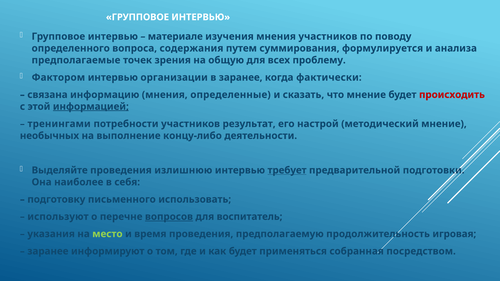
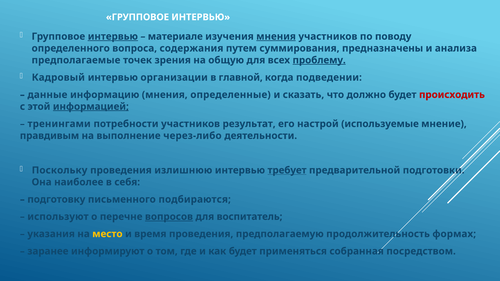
интервью underline: none -> present (113, 36)
мнения underline: none -> present (276, 36)
формулируется: формулируется -> предназначены (383, 48)
проблему underline: none -> present (319, 60)
Фактором: Фактором -> Кадровый (58, 77)
в заранее: заранее -> главной (241, 77)
фактически: фактически -> подведении (329, 77)
связана: связана -> данные (47, 95)
что мнение: мнение -> должно (366, 95)
методический: методический -> используемые (380, 124)
необычных: необычных -> правдивым (49, 136)
концу-либо: концу-либо -> через-либо (192, 136)
Выделяйте: Выделяйте -> Поскольку (60, 170)
использовать: использовать -> подбираются (195, 200)
место colour: light green -> yellow (107, 234)
игровая: игровая -> формах (454, 234)
